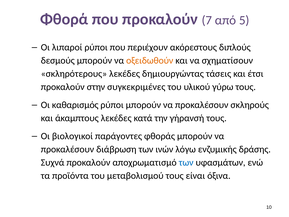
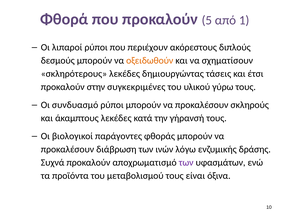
7: 7 -> 5 (207, 20)
5: 5 -> 1 (244, 20)
καθαρισμός: καθαρισμός -> συνδυασμό (75, 105)
των colour: blue -> purple (186, 162)
